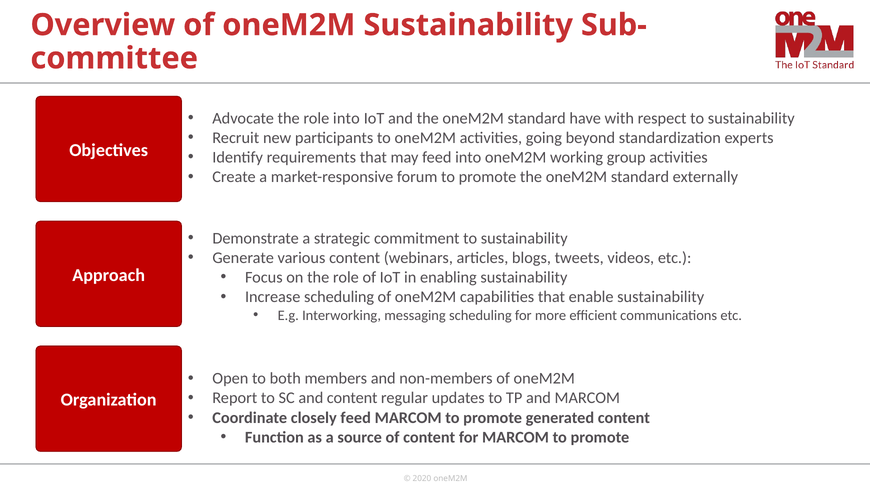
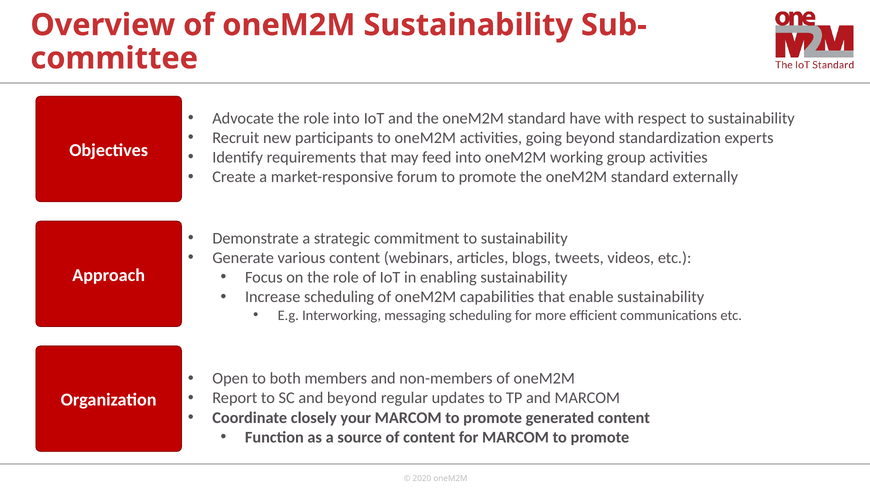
and content: content -> beyond (352, 398)
closely feed: feed -> your (356, 418)
